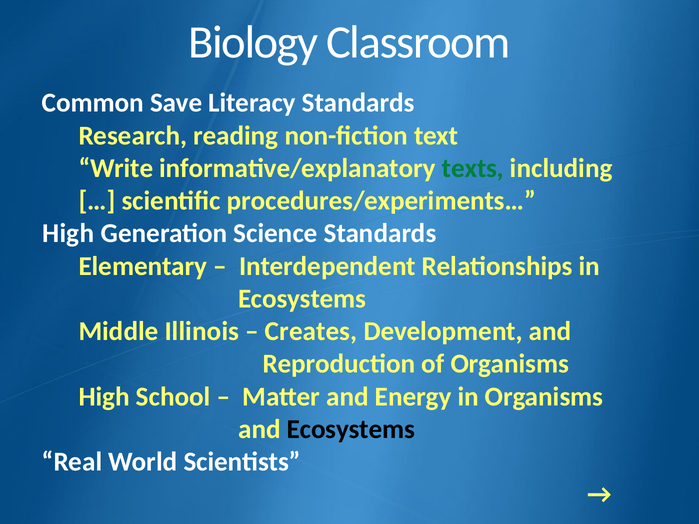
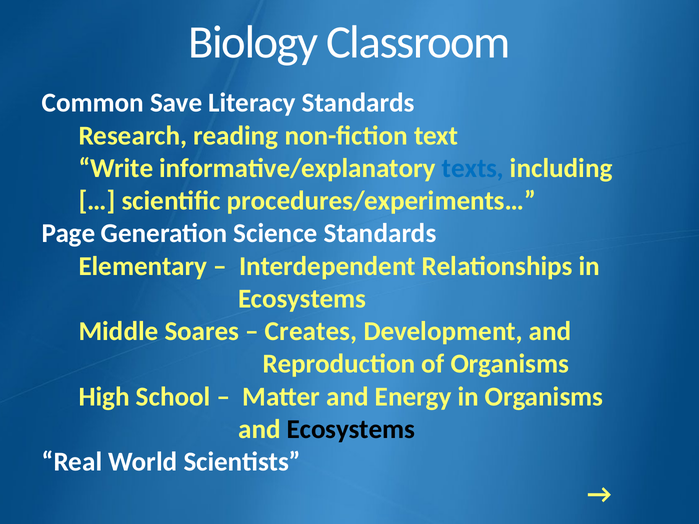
texts colour: green -> blue (473, 168)
High: High -> Page (68, 234)
Illinois: Illinois -> Soares (202, 332)
